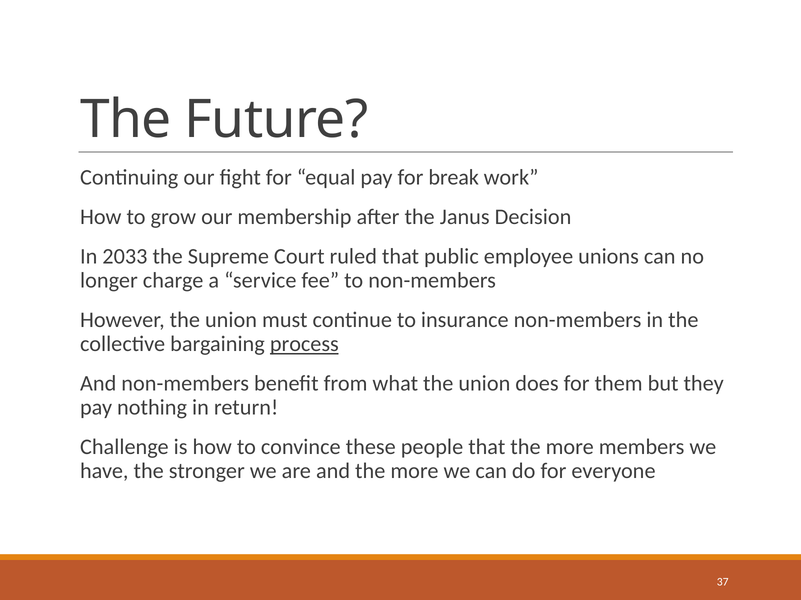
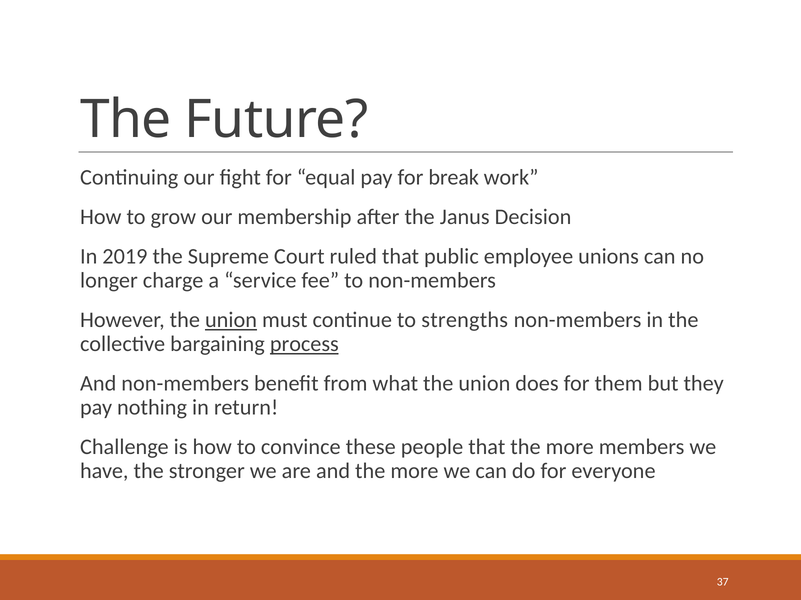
2033: 2033 -> 2019 (125, 257)
union underline: none -> present (231, 320)
insurance: insurance -> strengths (465, 320)
